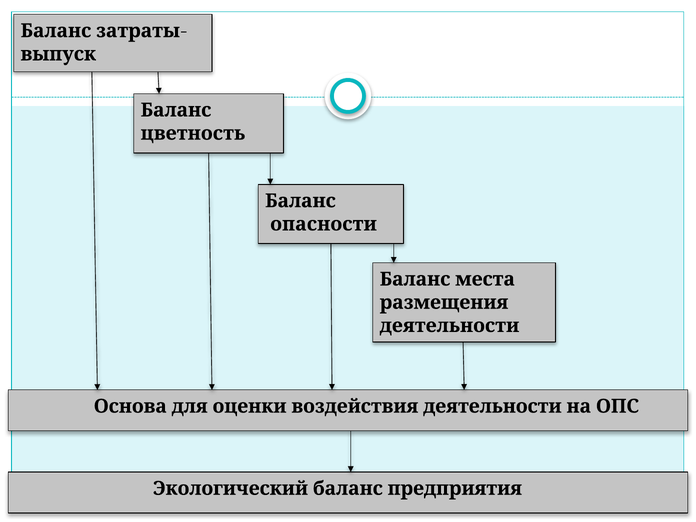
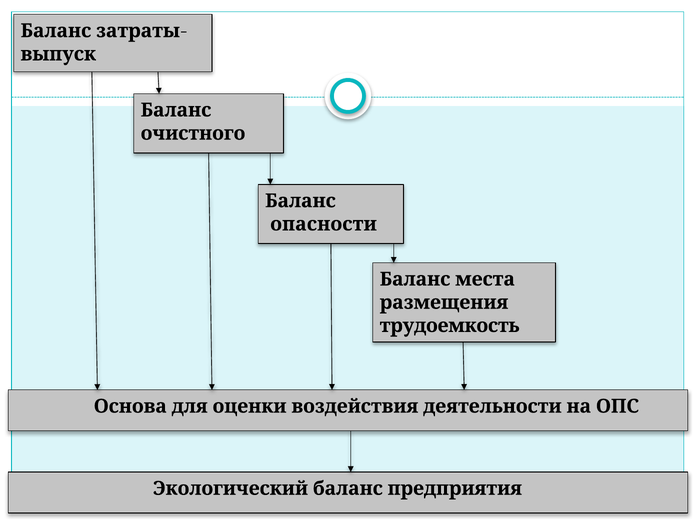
цветность: цветность -> очистного (193, 133)
деятельности: деятельности -> трудоемкость (450, 326)
